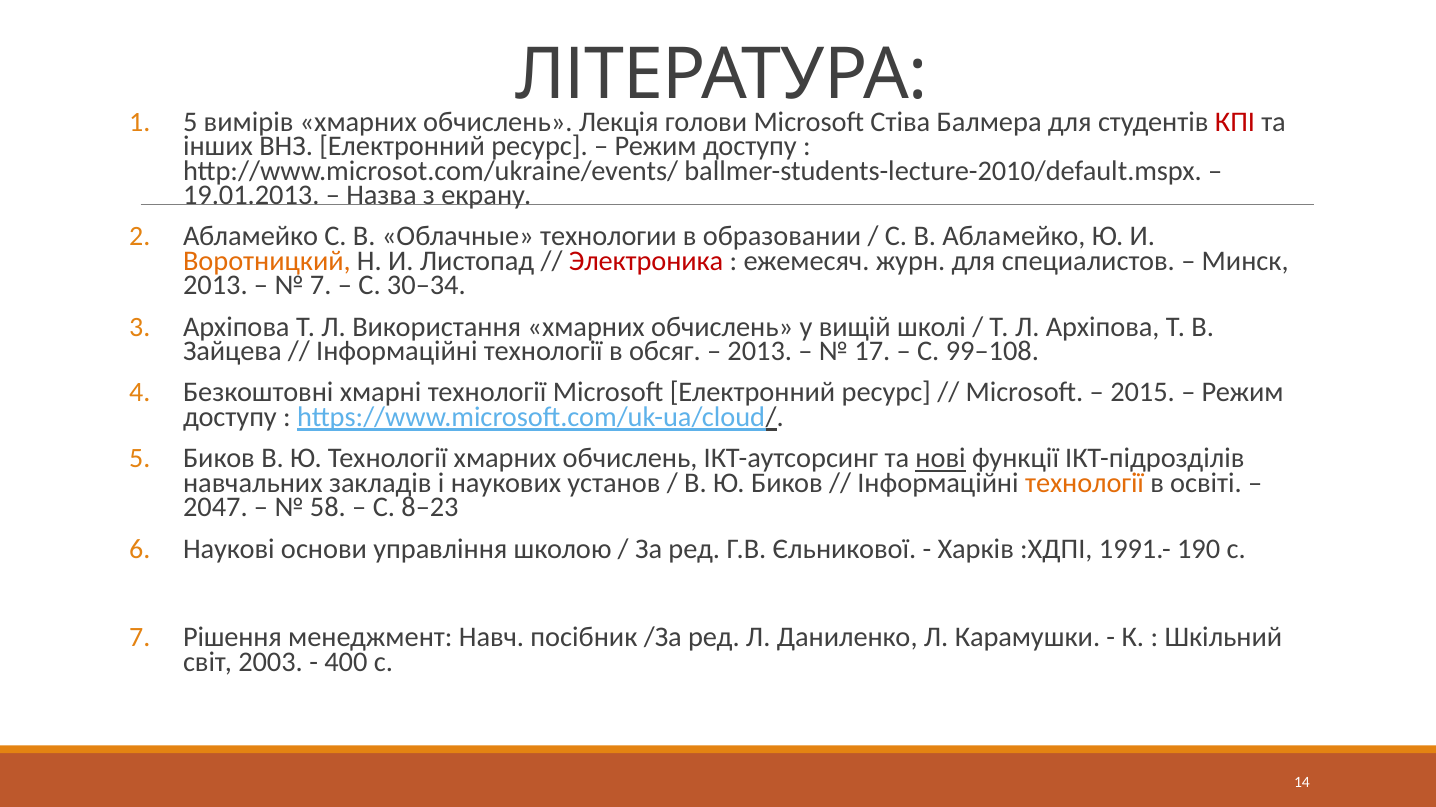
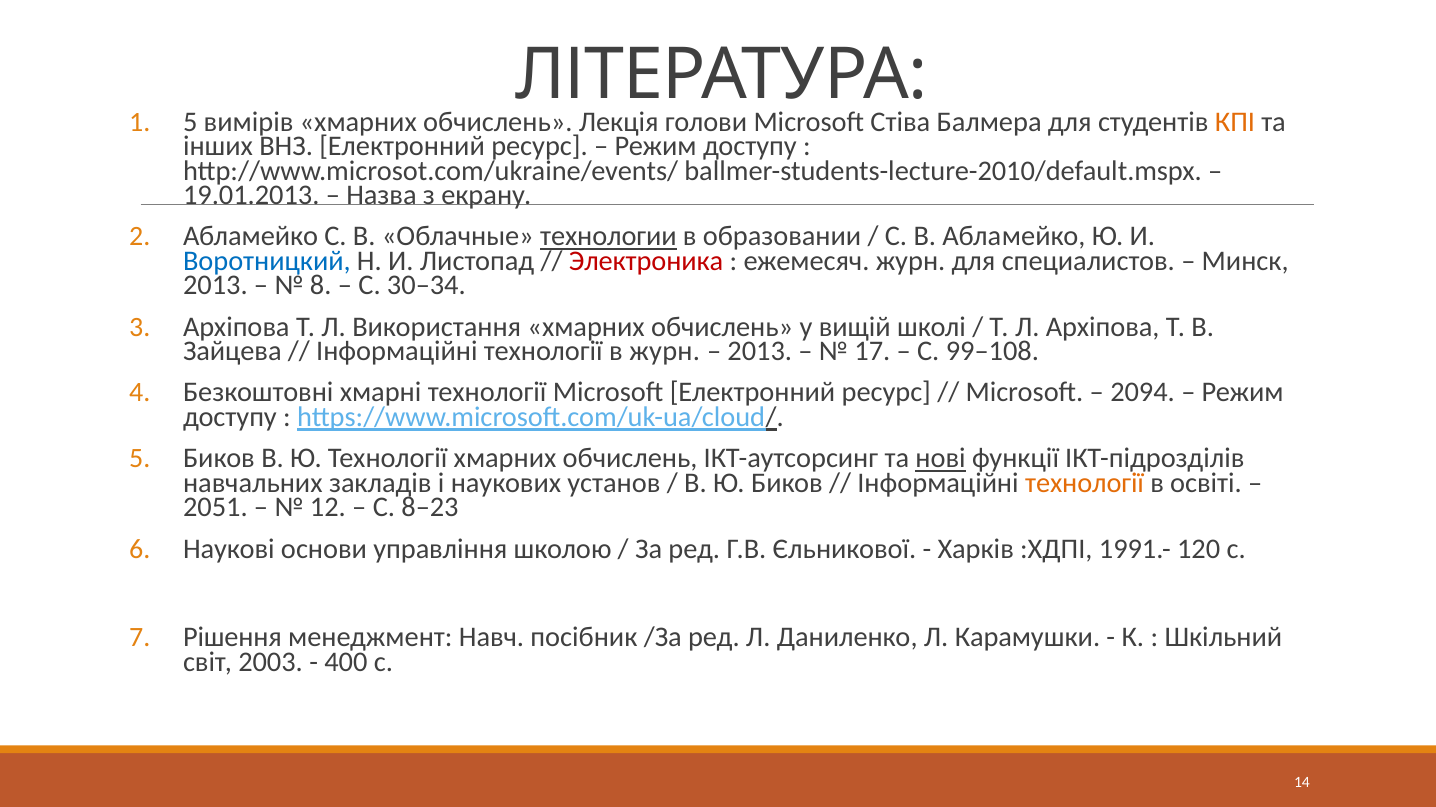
КПІ colour: red -> orange (1235, 122)
технологии underline: none -> present (608, 237)
Воротницкий colour: orange -> blue (267, 261)
7: 7 -> 8 (321, 286)
в обсяг: обсяг -> журн (665, 352)
2015: 2015 -> 2094 (1143, 393)
2047: 2047 -> 2051 (215, 508)
58: 58 -> 12 (328, 508)
190: 190 -> 120 (1199, 549)
